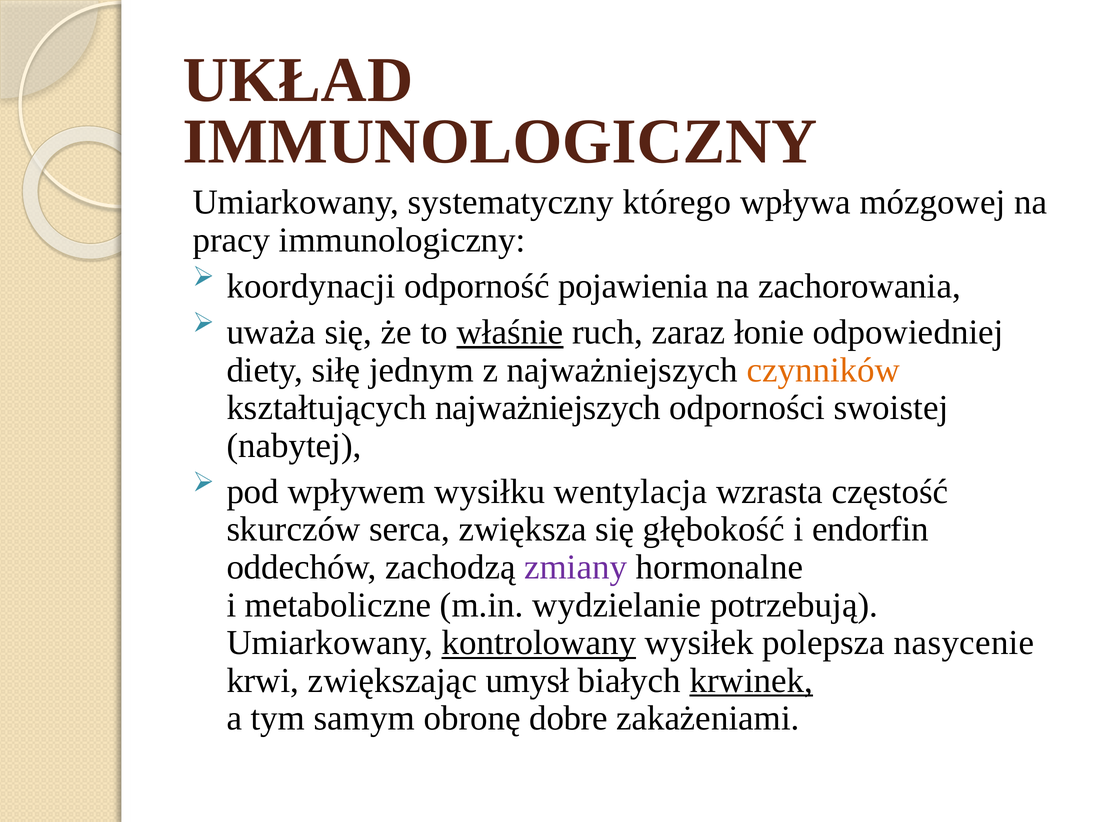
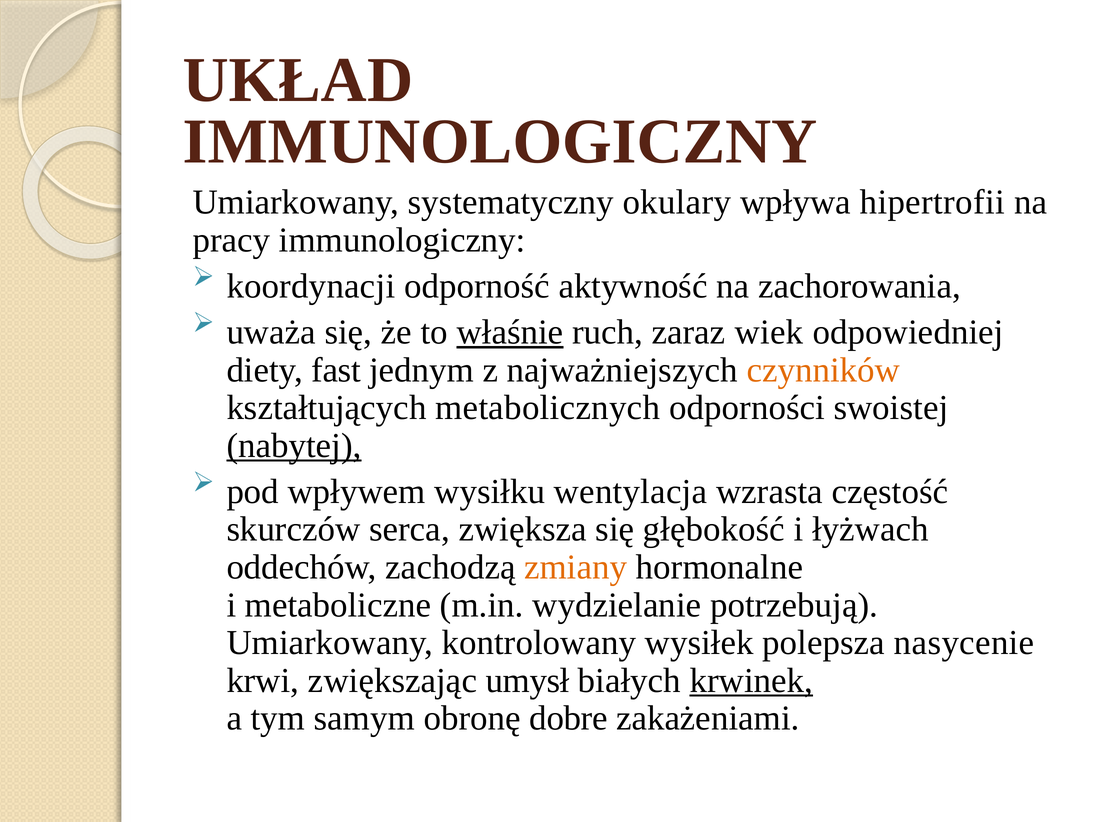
którego: którego -> okulary (677, 202)
mózgowej: mózgowej -> hipertrofii (932, 202)
pojawienia: pojawienia -> aktywność (633, 286)
łonie: łonie -> wiek (769, 332)
siłę: siłę -> fast (336, 370)
kształtujących najważniejszych: najważniejszych -> metabolicznych (548, 407)
nabytej underline: none -> present (294, 445)
endorfin: endorfin -> łyżwach (870, 529)
zmiany colour: purple -> orange (576, 567)
kontrolowany underline: present -> none (539, 642)
